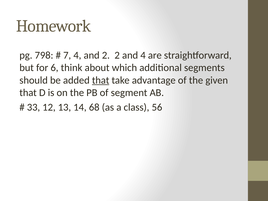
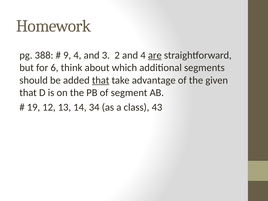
798: 798 -> 388 (44, 55)
7: 7 -> 9 (67, 55)
and 2: 2 -> 3 (106, 55)
are underline: none -> present (155, 55)
33: 33 -> 19 (34, 107)
68: 68 -> 34 (94, 107)
56: 56 -> 43 (157, 107)
